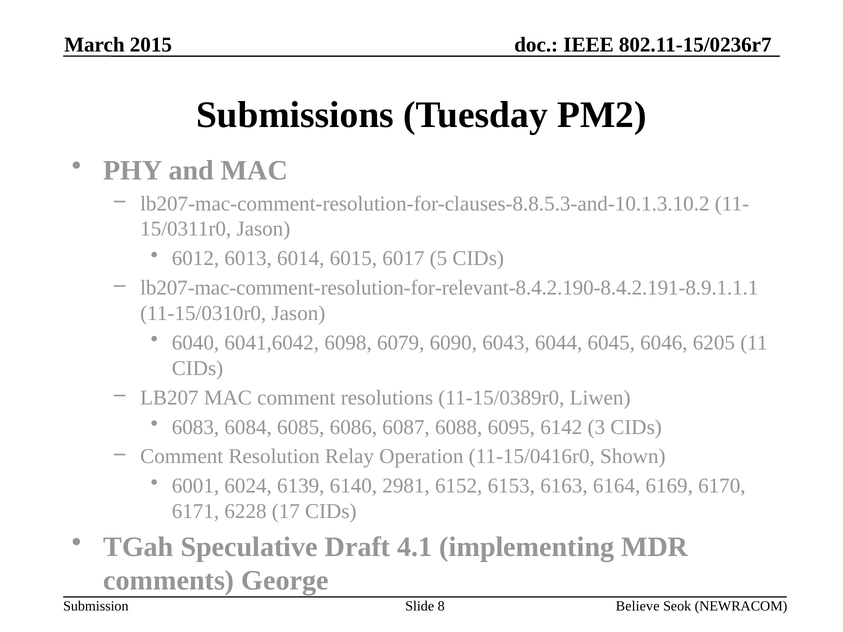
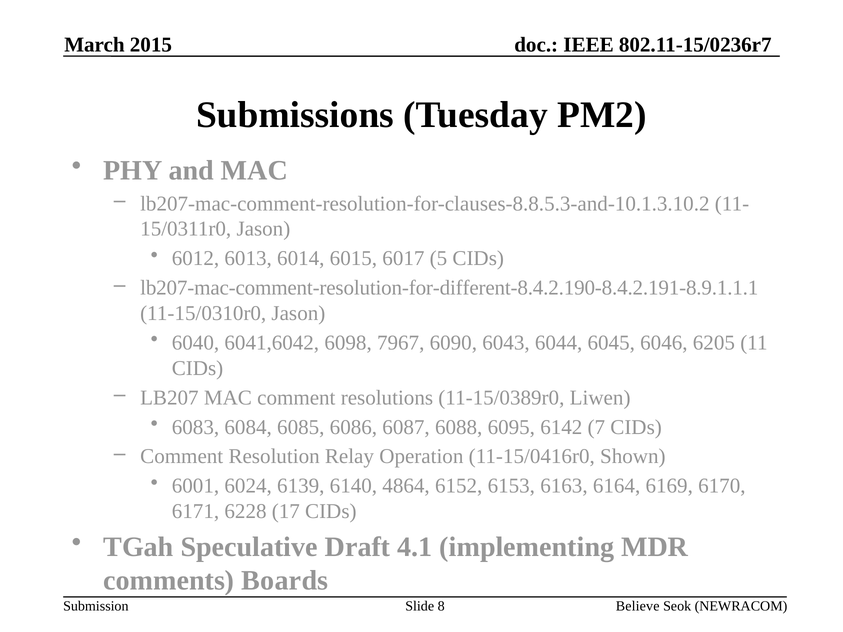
lb207-mac-comment-resolution-for-relevant-8.4.2.190-8.4.2.191-8.9.1.1.1: lb207-mac-comment-resolution-for-relevant-8.4.2.190-8.4.2.191-8.9.1.1.1 -> lb207-mac-comment-resolution-for-different-8.4.2.190-8.4.2.191-8.9.1.1.1 (449, 288)
6079: 6079 -> 7967 (401, 343)
3: 3 -> 7 (596, 427)
2981: 2981 -> 4864 (406, 486)
George: George -> Boards (285, 581)
